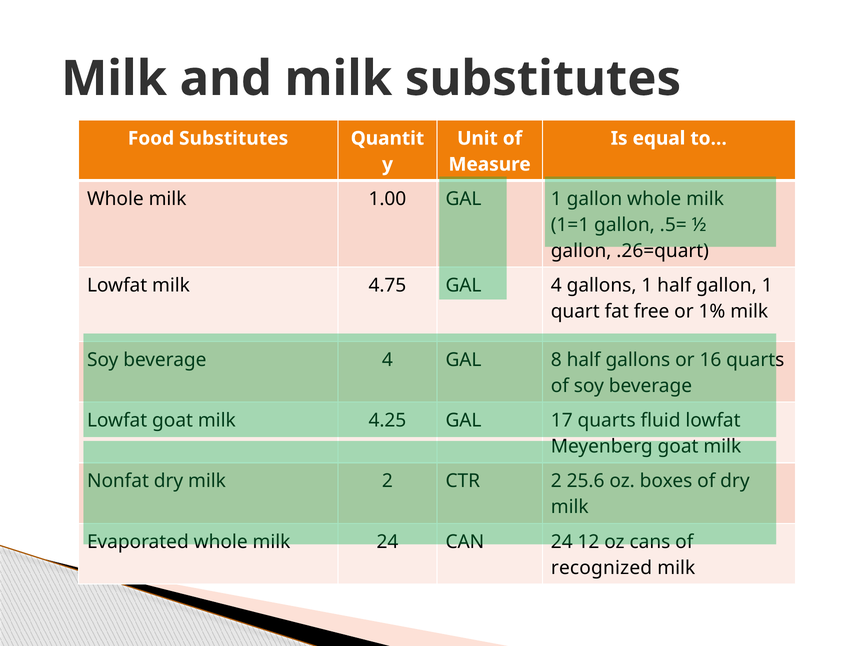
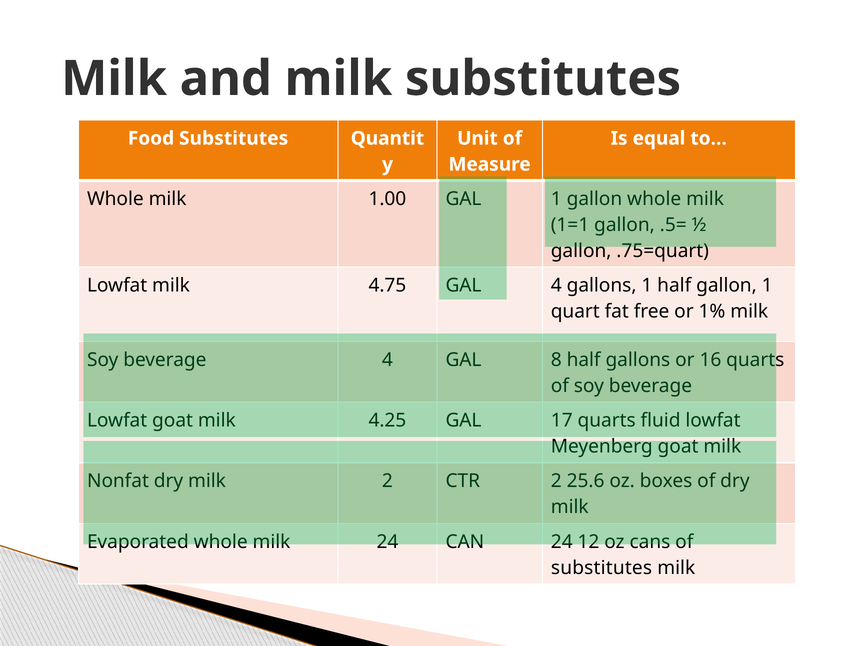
.26=quart: .26=quart -> .75=quart (663, 251)
recognized: recognized -> substitutes (602, 567)
